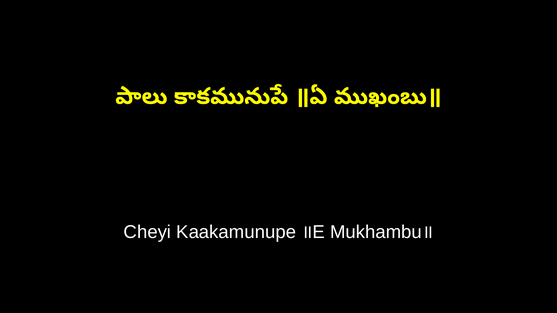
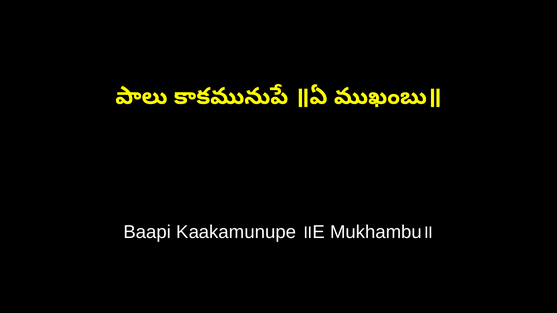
Cheyi: Cheyi -> Baapi (147, 232)
